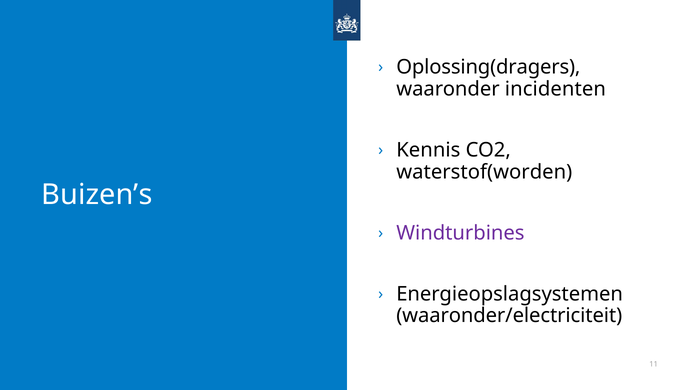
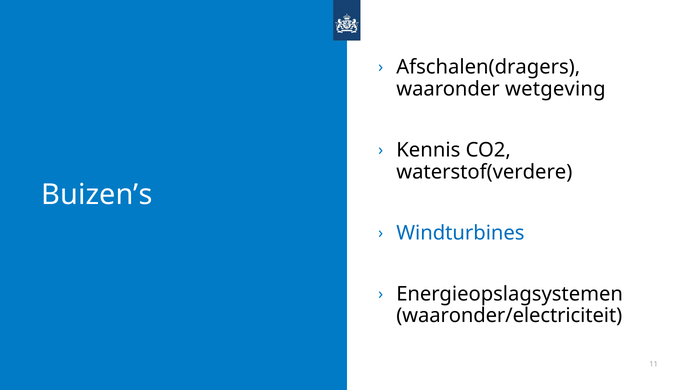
Oplossing(dragers: Oplossing(dragers -> Afschalen(dragers (488, 67)
incidenten: incidenten -> wetgeving (555, 89)
waterstof(worden: waterstof(worden -> waterstof(verdere (484, 172)
Windturbines colour: purple -> blue (460, 233)
